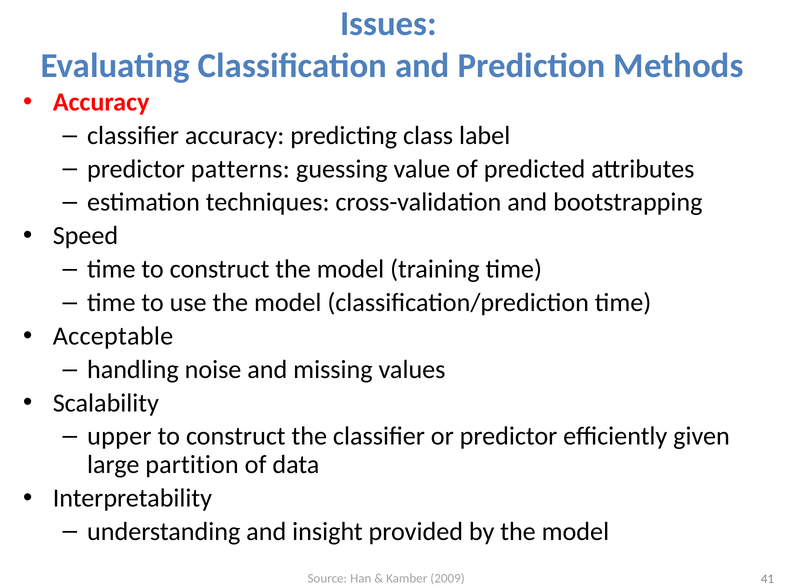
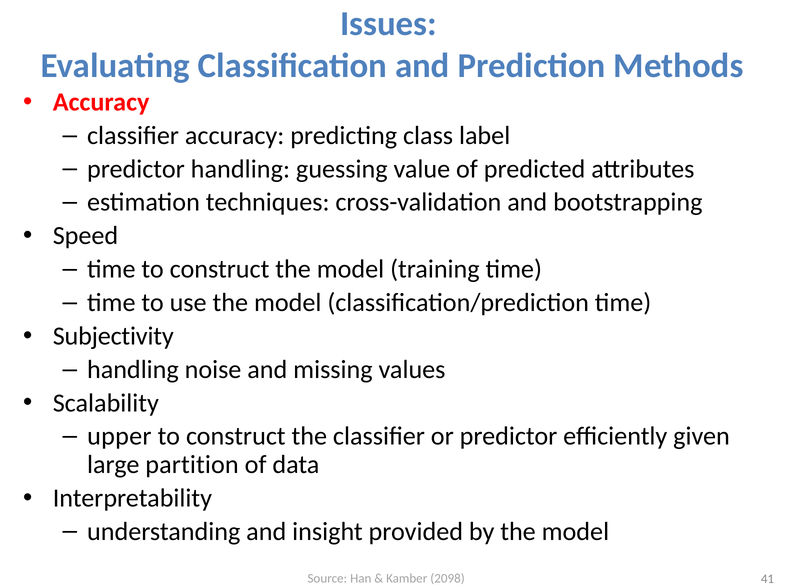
predictor patterns: patterns -> handling (240, 169)
Acceptable: Acceptable -> Subjectivity (113, 336)
2009: 2009 -> 2098 (448, 579)
